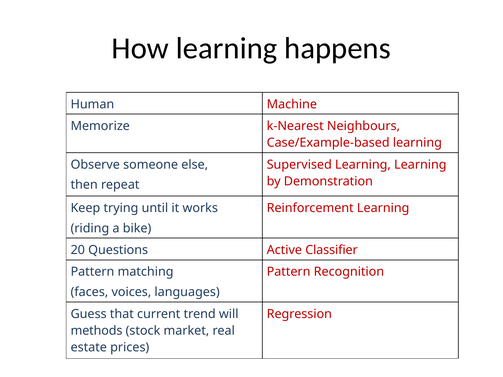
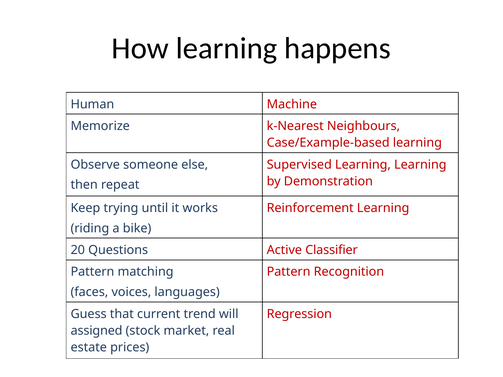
methods: methods -> assigned (97, 331)
